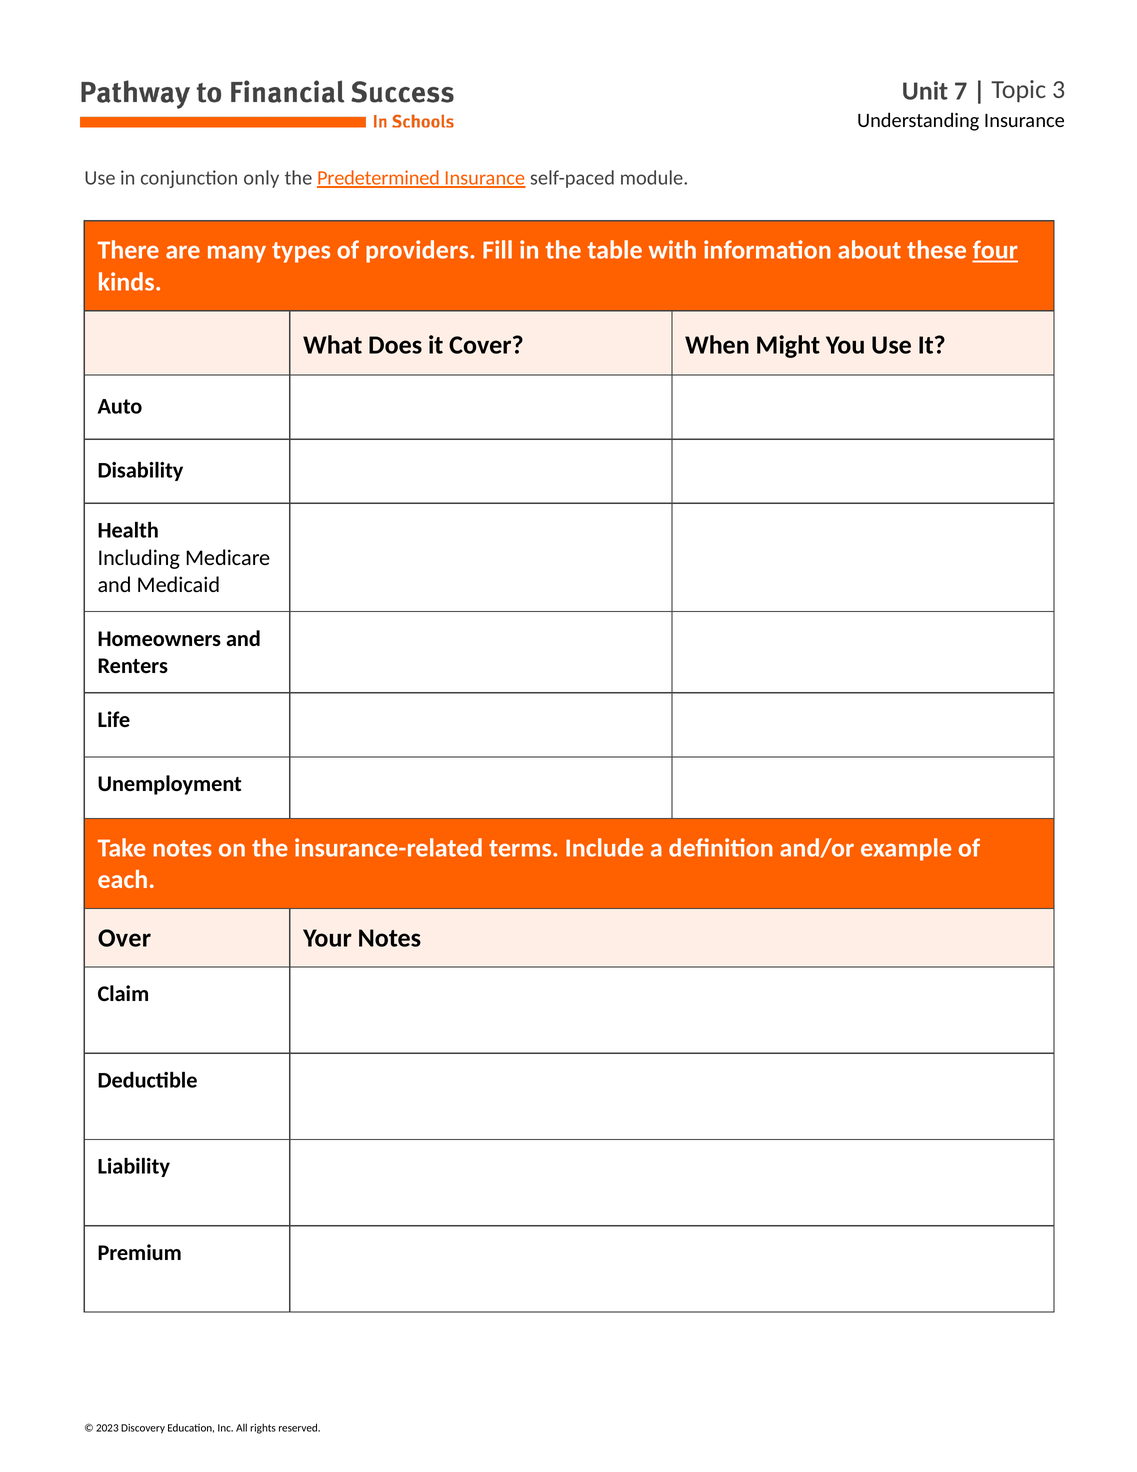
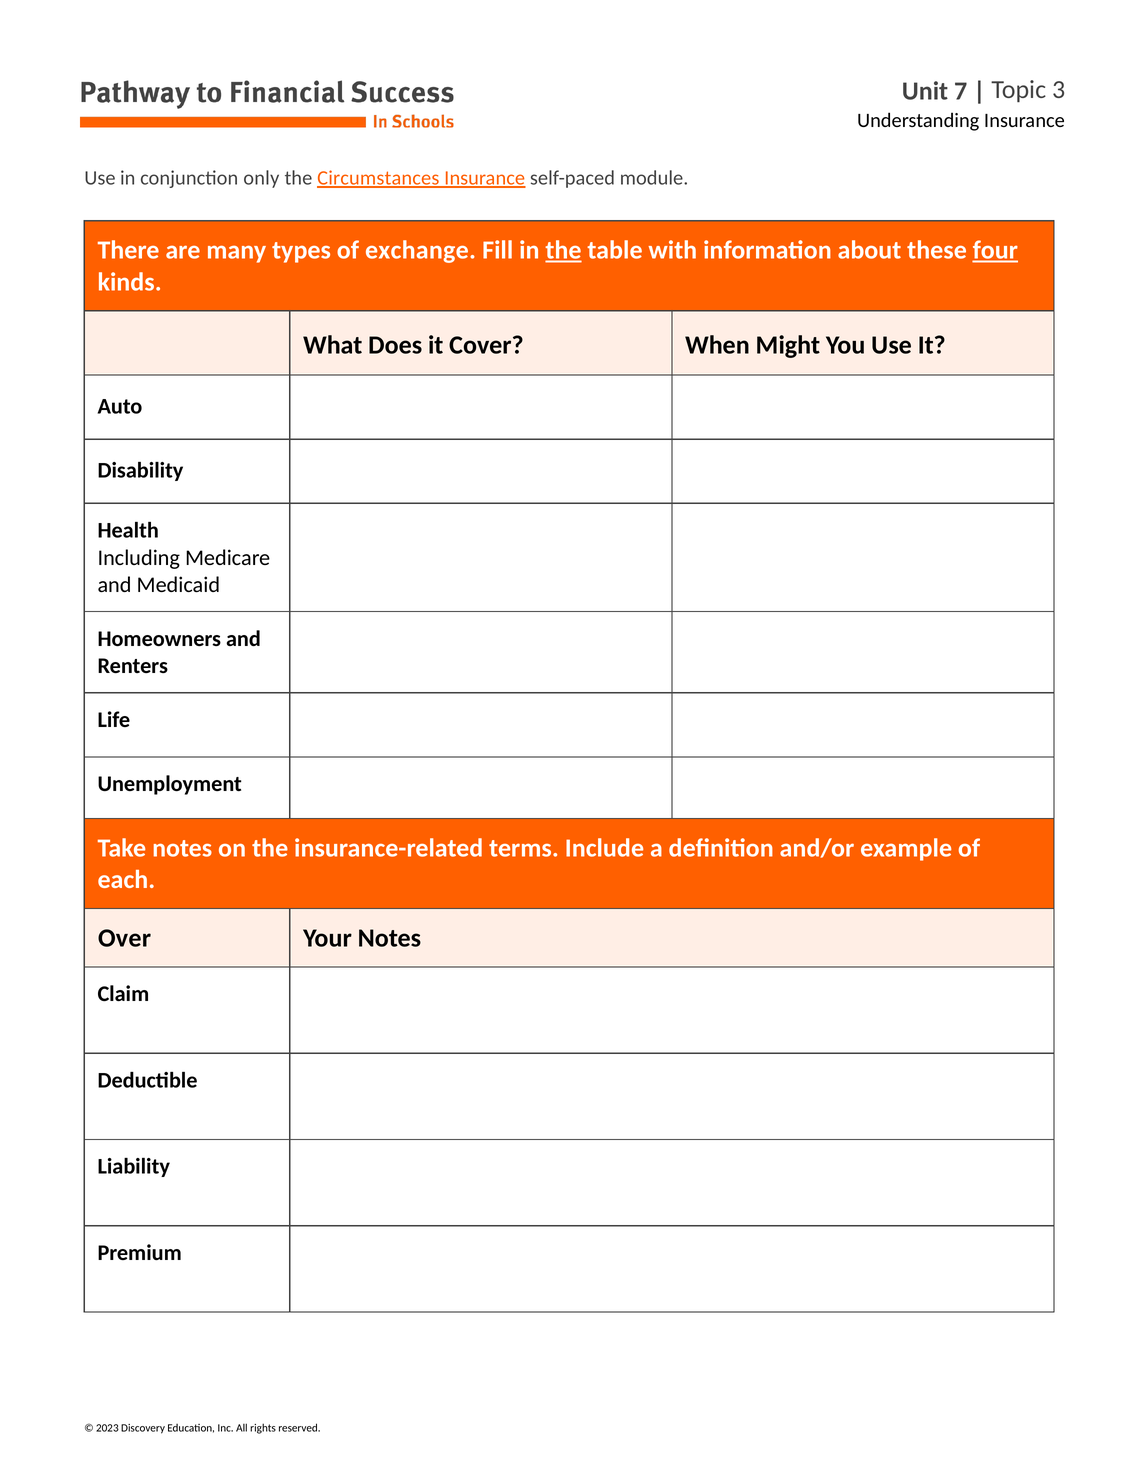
Predetermined: Predetermined -> Circumstances (378, 178)
providers: providers -> exchange (420, 250)
the underline: none -> present (563, 250)
